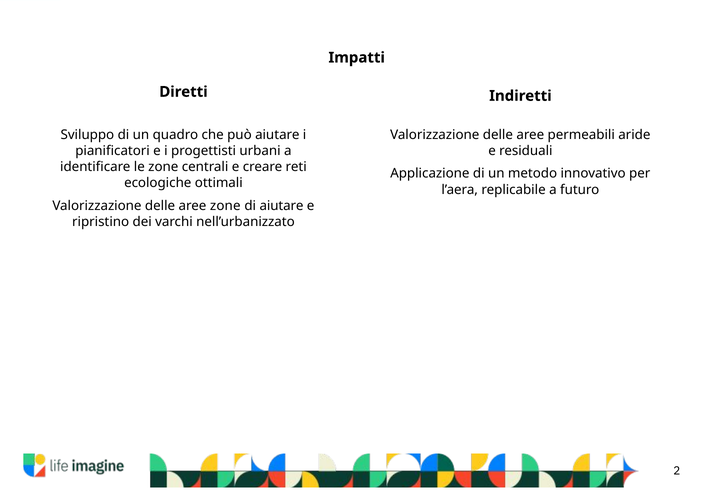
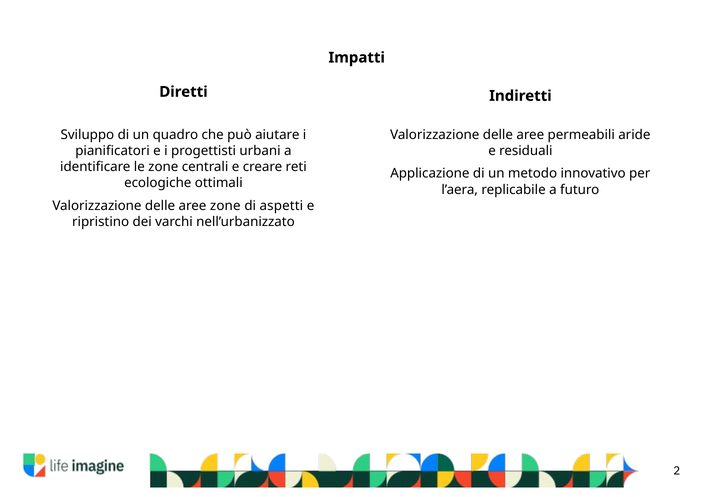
di aiutare: aiutare -> aspetti (281, 206)
